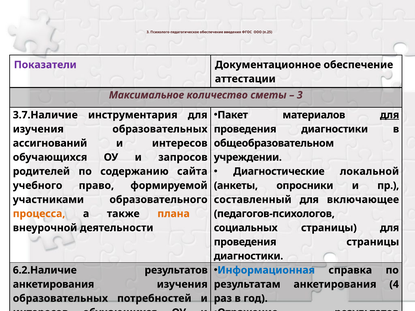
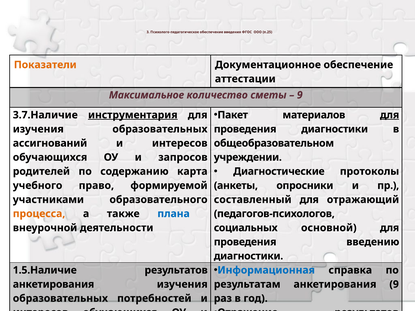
Показатели colour: purple -> orange (45, 65)
3: 3 -> 9 (300, 95)
инструментария underline: none -> present (133, 115)
локальной: локальной -> протоколы (370, 172)
сайта: сайта -> карта (192, 172)
включающее: включающее -> отражающий (363, 200)
плана colour: orange -> blue (174, 214)
социальных страницы: страницы -> основной (329, 228)
проведения страницы: страницы -> введению (373, 242)
6.2.Наличие: 6.2.Наличие -> 1.5.Наличие (45, 270)
анкетирования 4: 4 -> 9 (394, 284)
